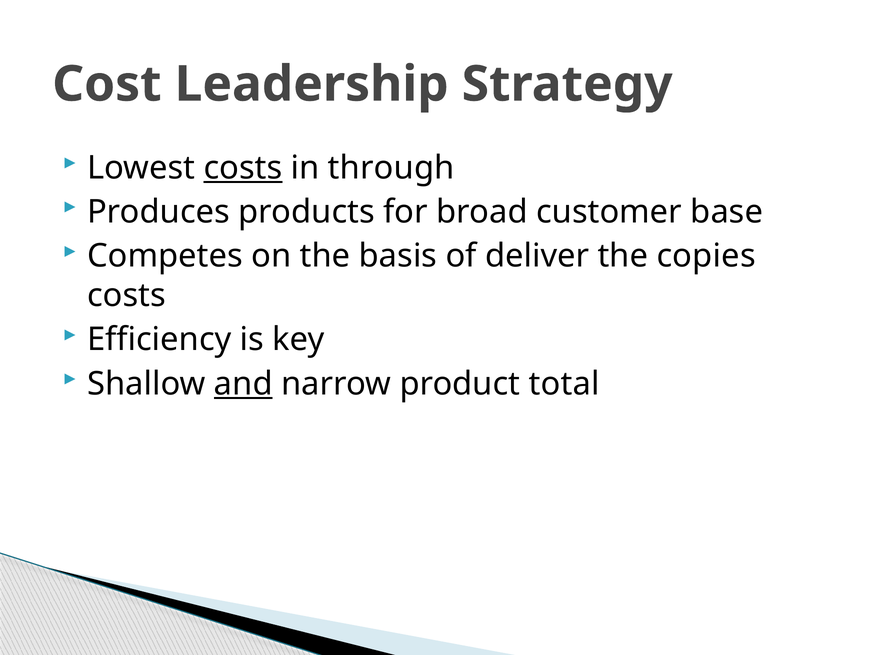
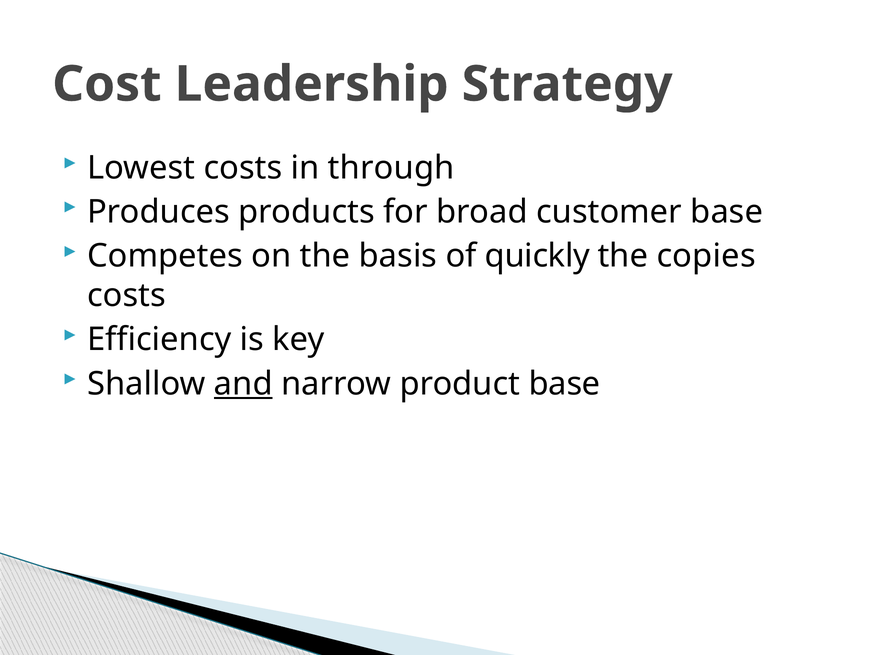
costs underline: present -> none (243, 168)
deliver: deliver -> quickly (537, 256)
product total: total -> base (564, 384)
